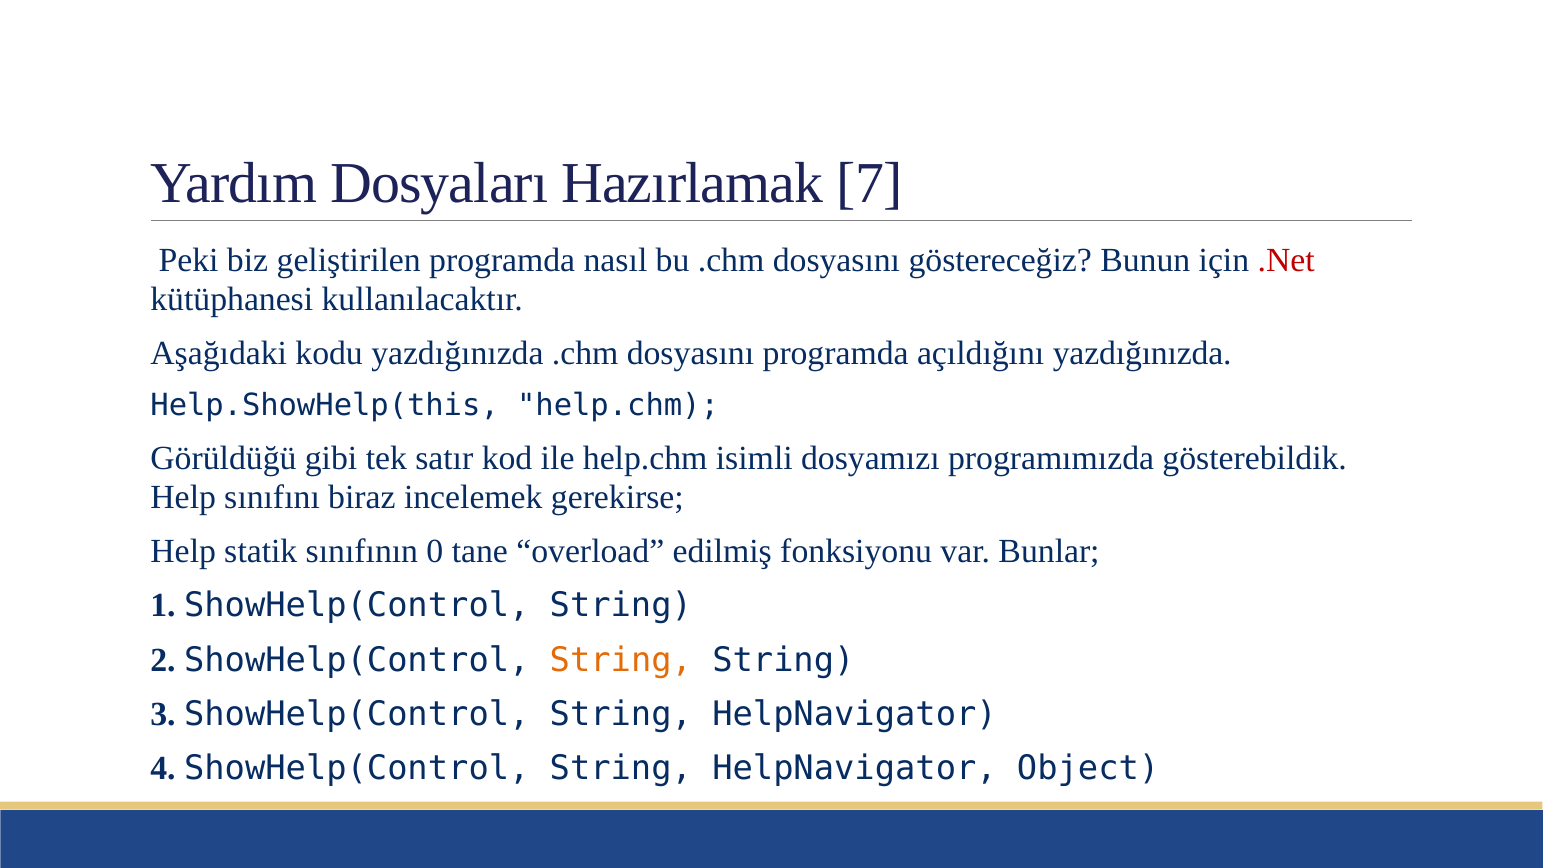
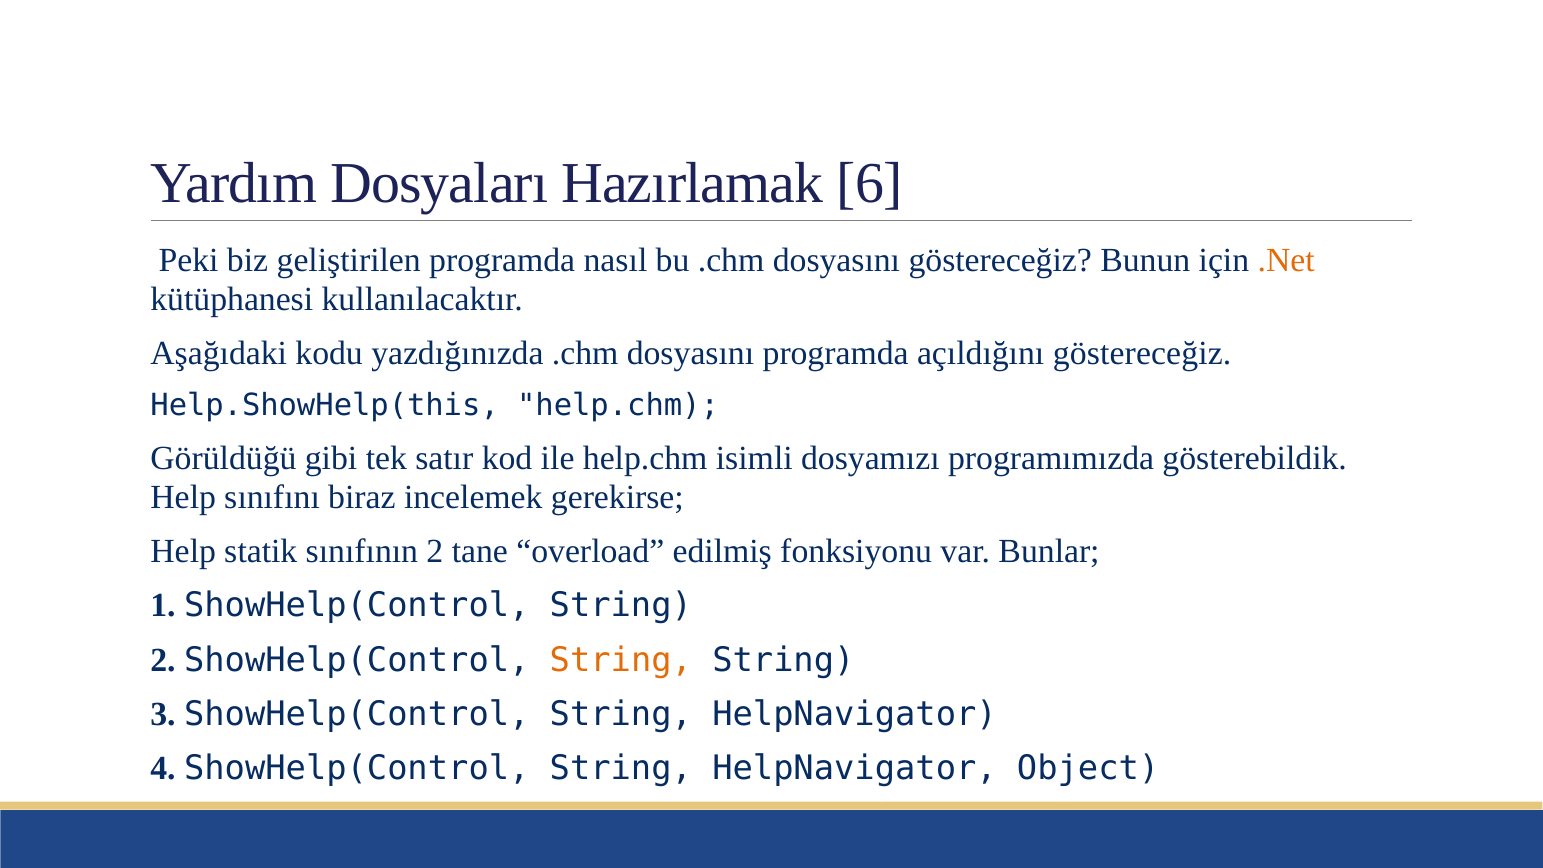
7: 7 -> 6 (870, 183)
.Net colour: red -> orange (1286, 260)
açıldığını yazdığınızda: yazdığınızda -> göstereceğiz (1142, 353)
sınıfının 0: 0 -> 2 (435, 551)
